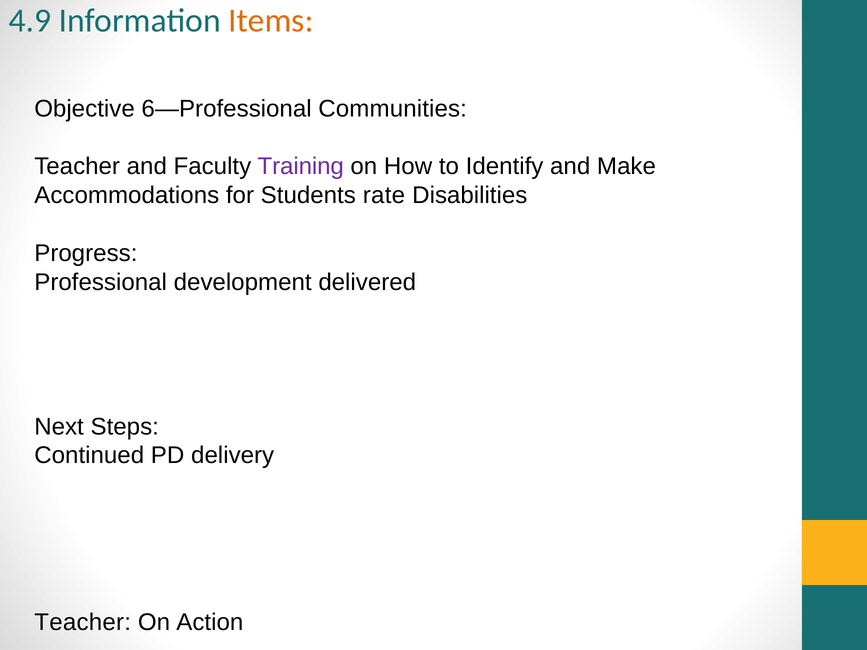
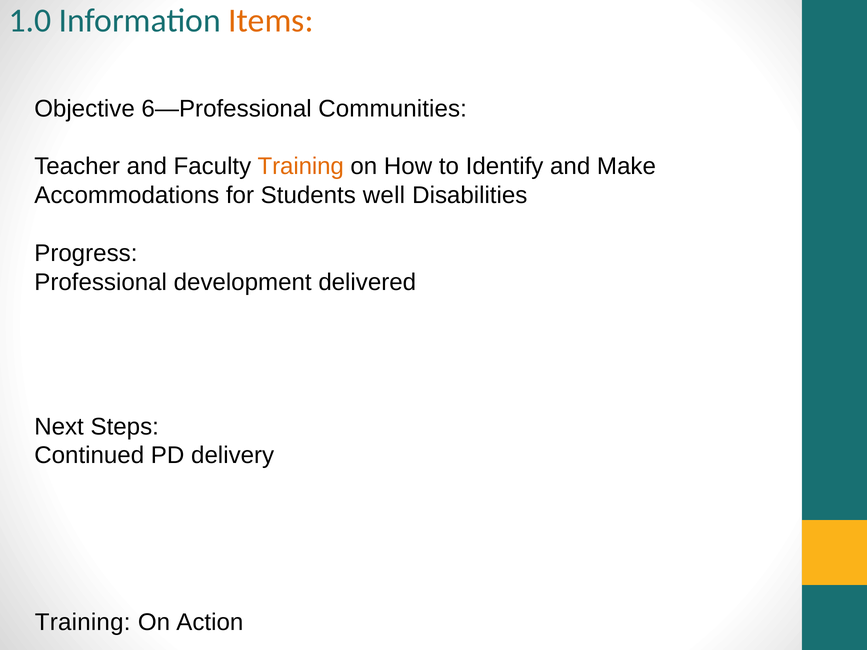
4.9: 4.9 -> 1.0 (30, 21)
Training colour: purple -> orange (301, 167)
rate: rate -> well (384, 195)
Teacher: Teacher -> Training (83, 622)
